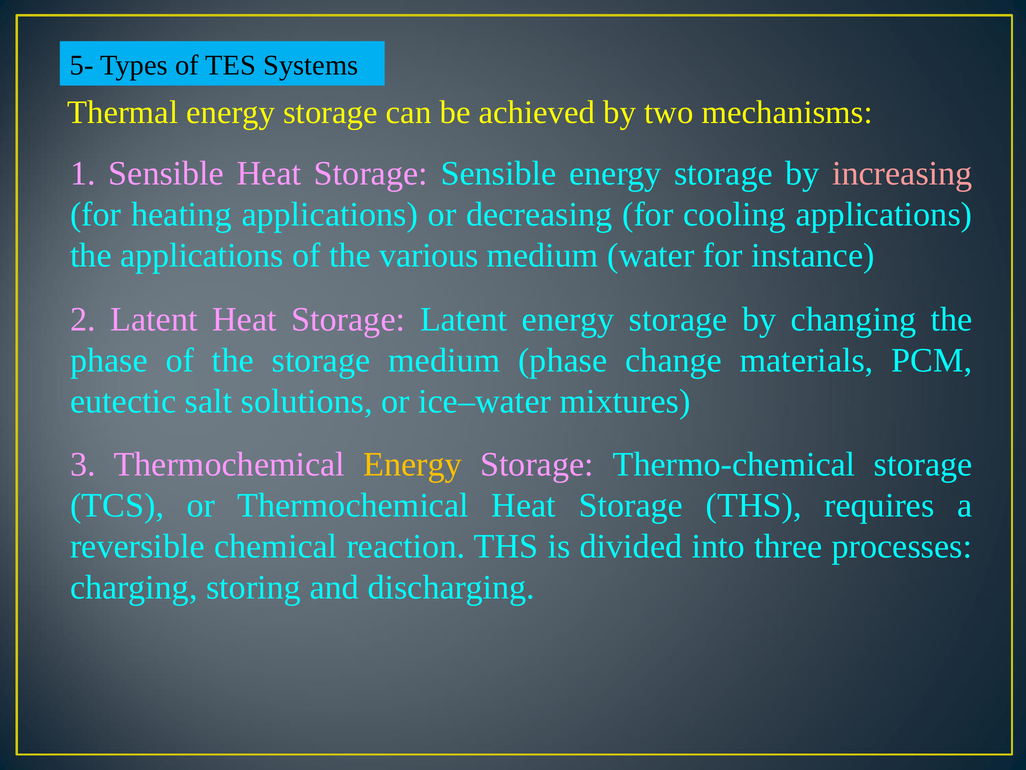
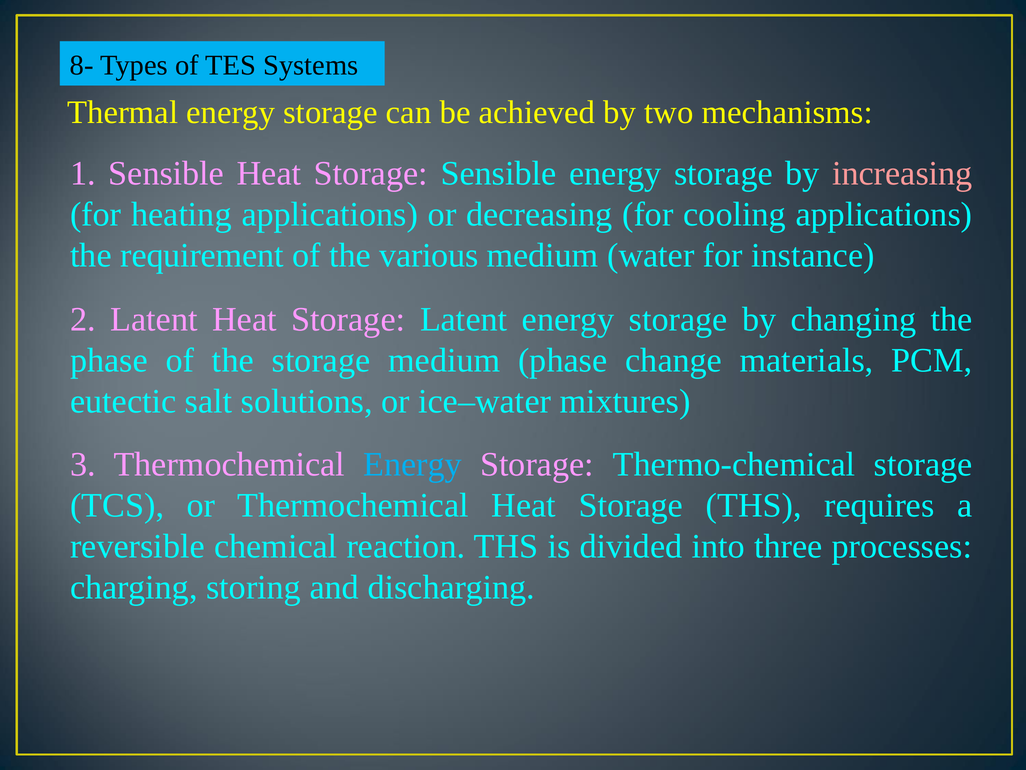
5-: 5- -> 8- (82, 65)
the applications: applications -> requirement (202, 255)
Energy colour: yellow -> light blue (413, 464)
